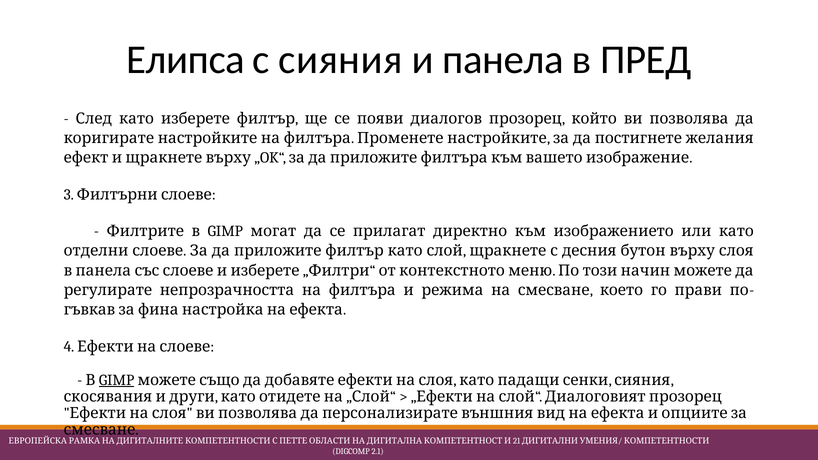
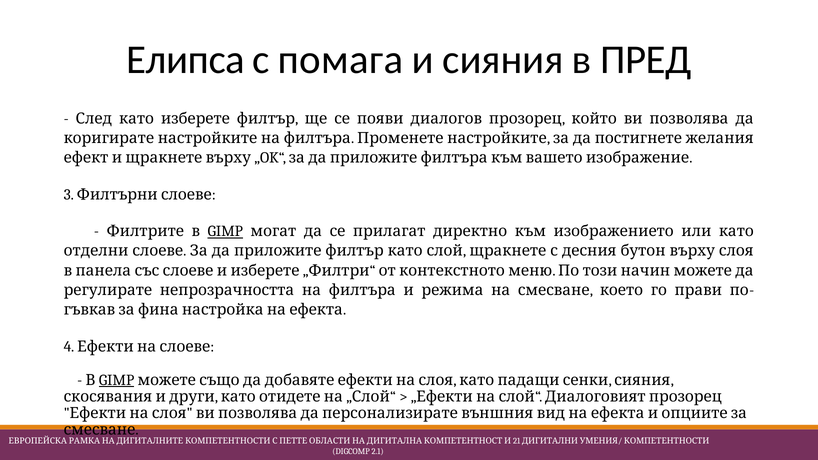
с сияния: сияния -> помага (341, 60)
и панела: панела -> сияния (503, 60)
GIMP underline: none -> present (225, 231)
